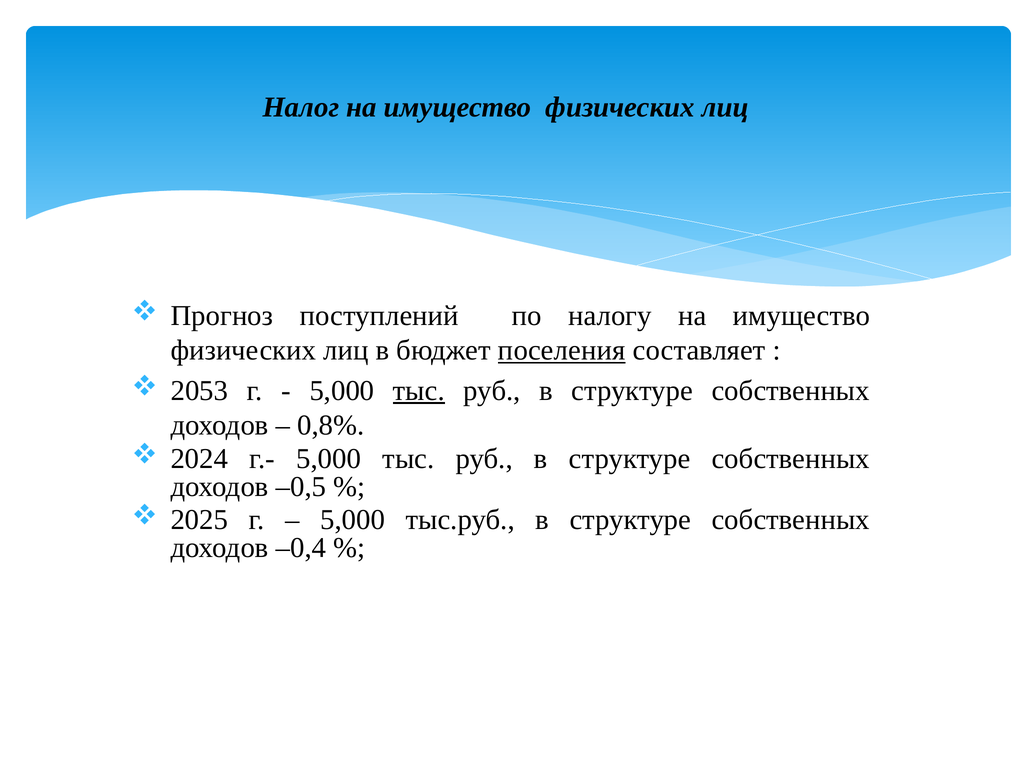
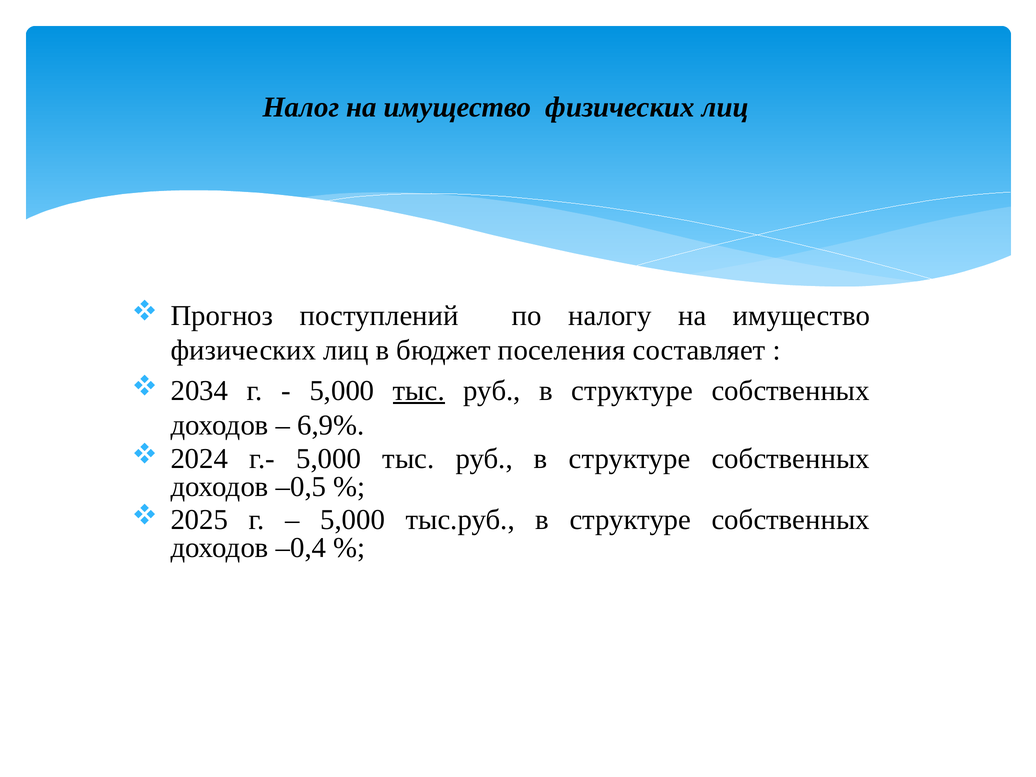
поселения underline: present -> none (562, 350)
2053: 2053 -> 2034 (199, 391)
0,8%: 0,8% -> 6,9% (331, 425)
